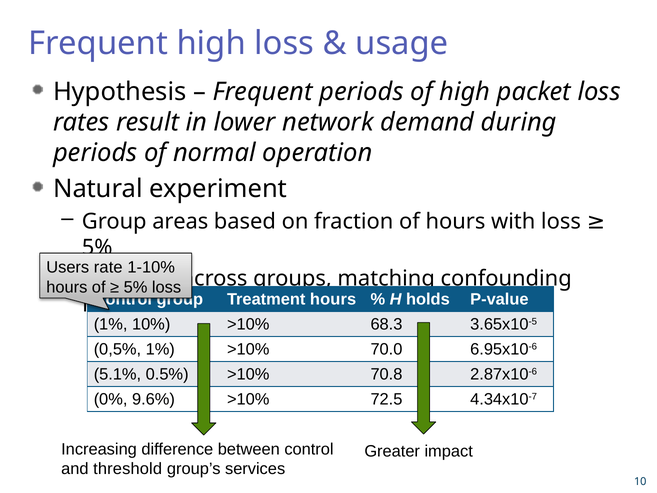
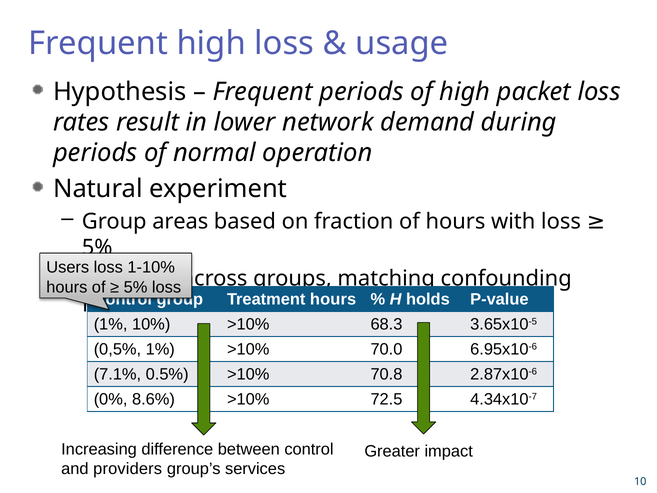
rate: rate -> loss (108, 267)
5.1%: 5.1% -> 7.1% (117, 374)
9.6%: 9.6% -> 8.6% (153, 399)
threshold: threshold -> providers (128, 469)
